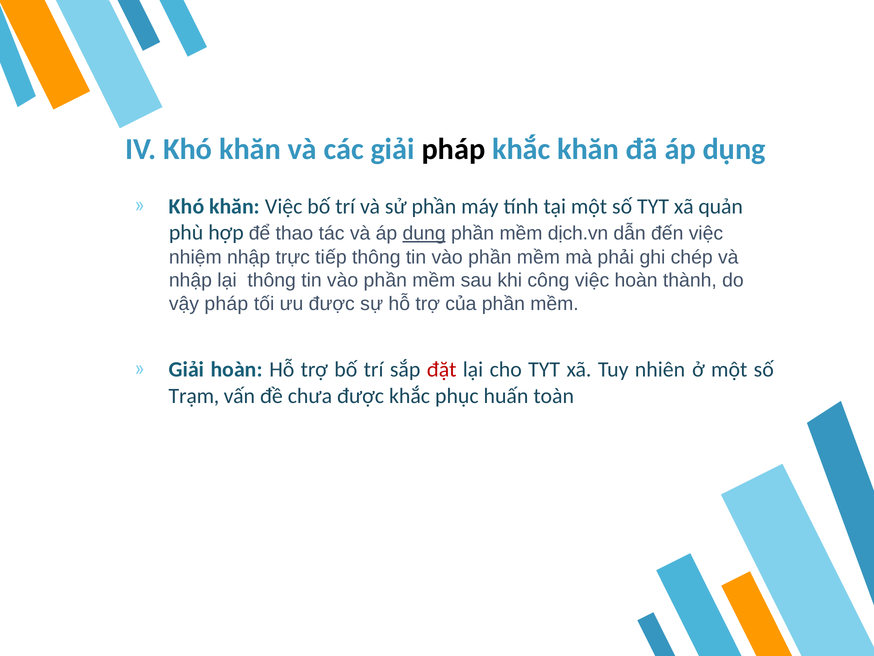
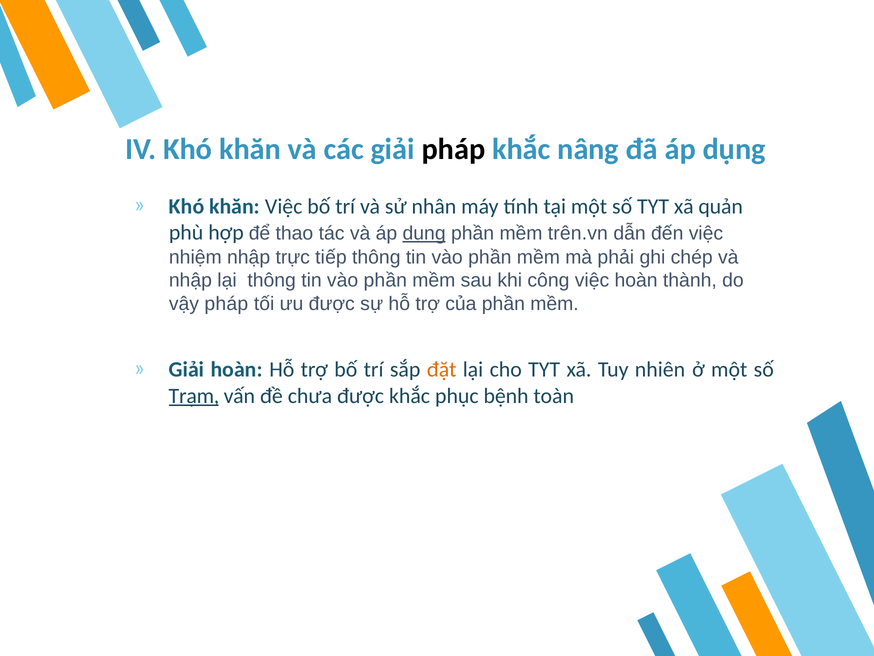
khắc khăn: khăn -> nâng (588, 149)
phần: phần -> nhân (434, 206)
dịch.vn: dịch.vn -> trên.vn (578, 233)
đặt colour: red -> orange (442, 369)
Trạm underline: none -> present (194, 396)
huấn: huấn -> bệnh (506, 396)
